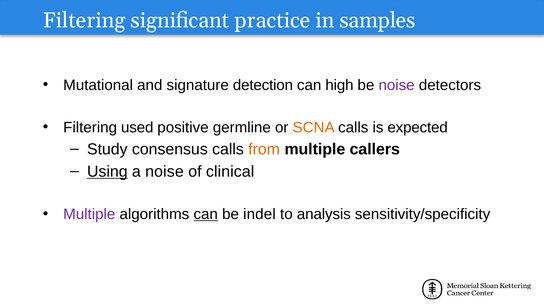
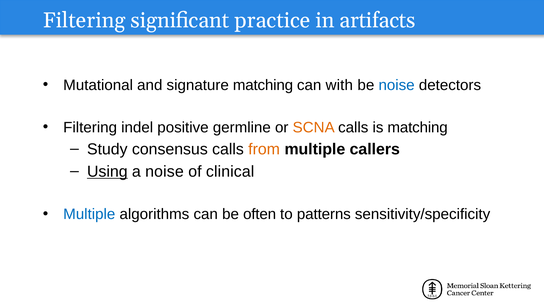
samples: samples -> artifacts (377, 20)
signature detection: detection -> matching (263, 85)
high: high -> with (339, 85)
noise colour: purple -> blue (397, 85)
used: used -> indel (137, 127)
is expected: expected -> matching (418, 127)
Multiple colour: purple -> blue (89, 214)
can underline: present -> none (206, 214)
indel: indel -> often (260, 214)
analysis: analysis -> patterns (324, 214)
